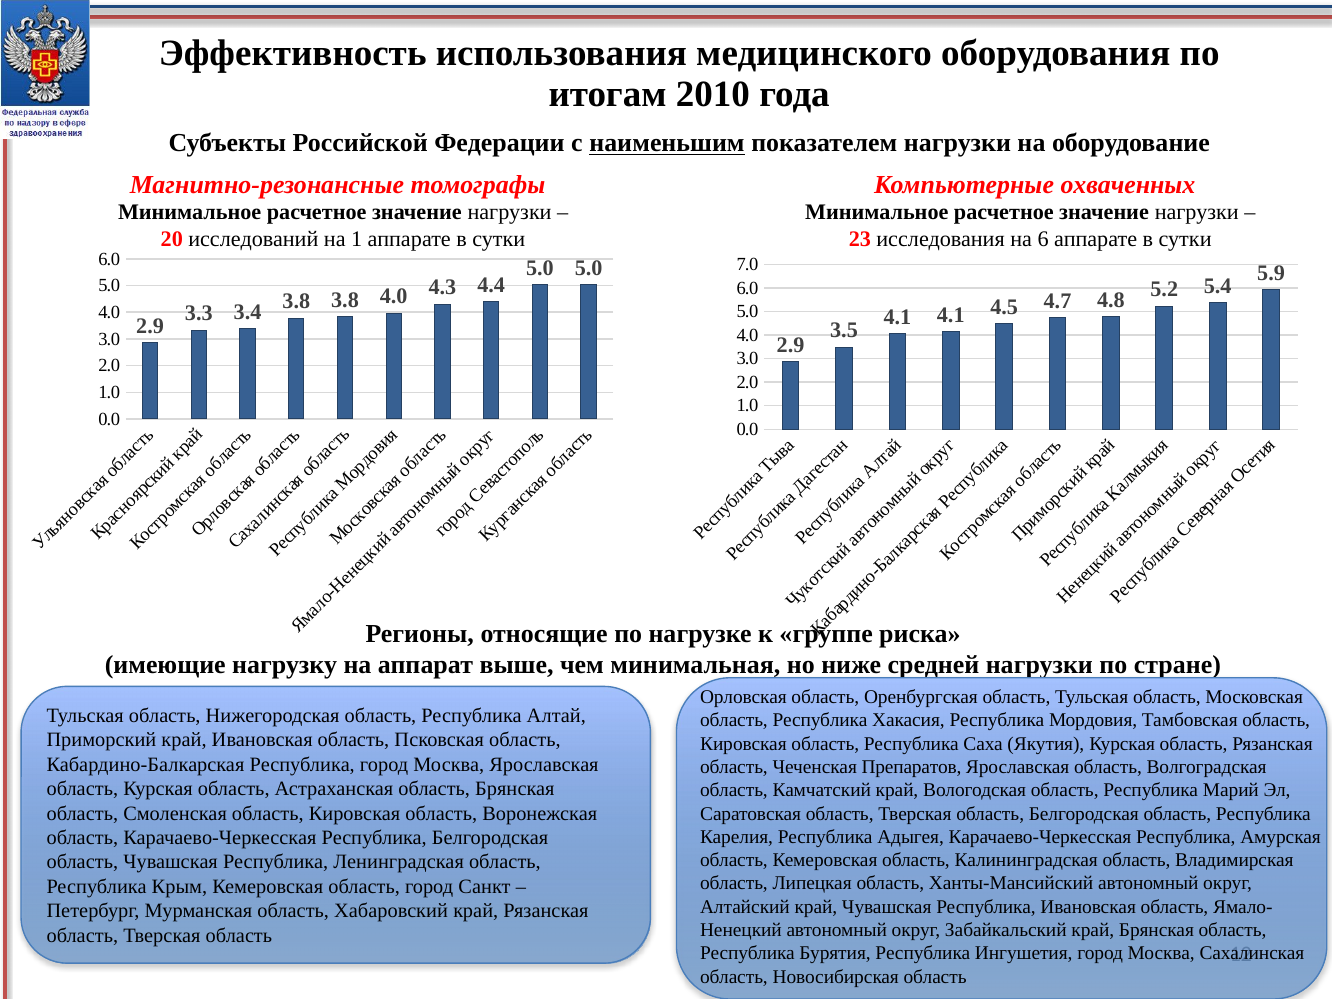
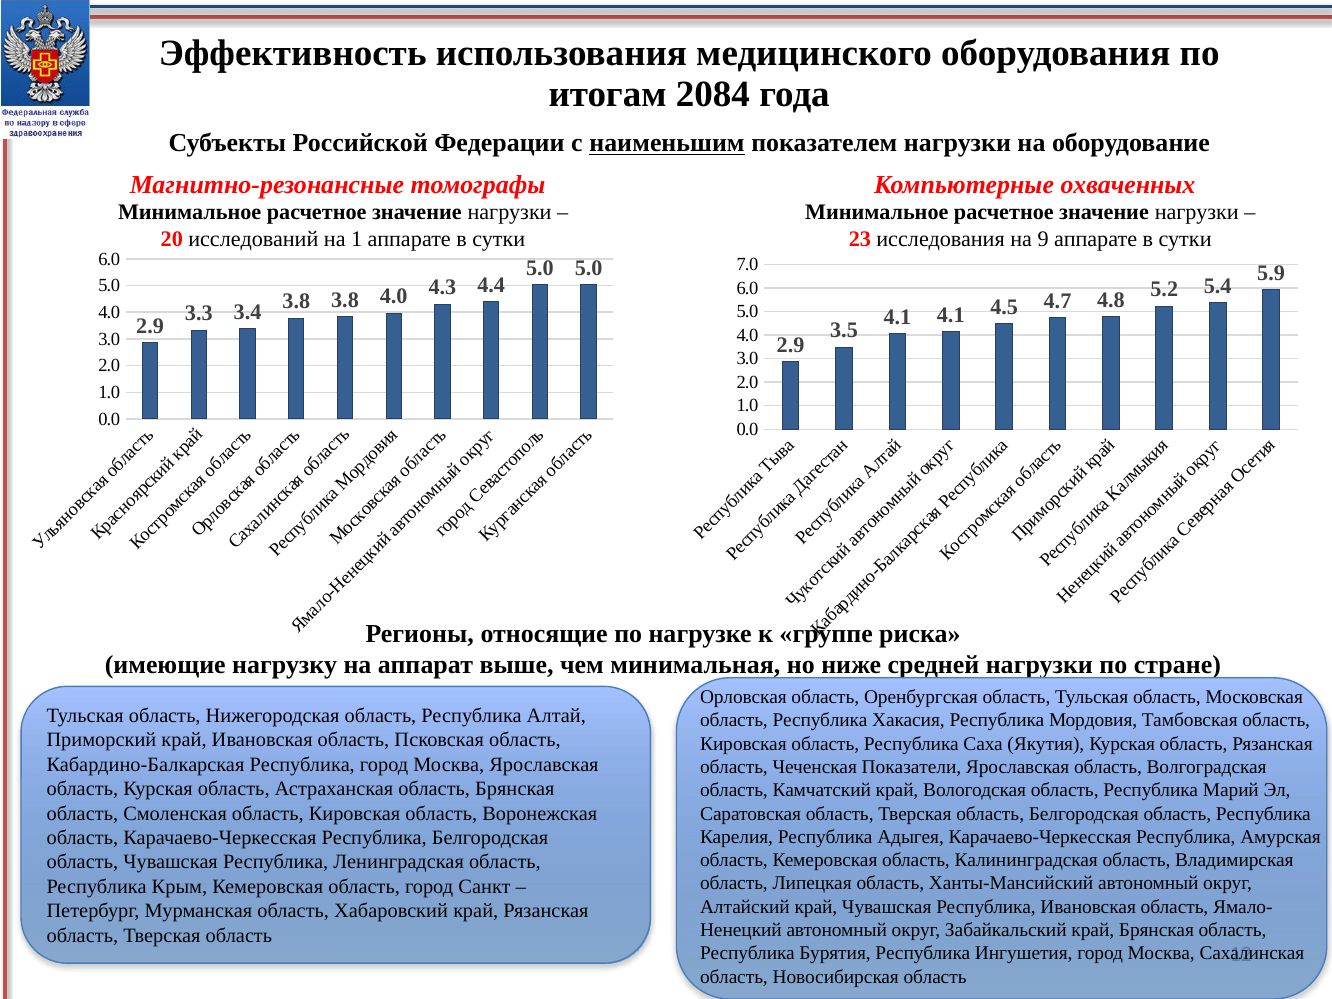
2010: 2010 -> 2084 (713, 95)
6: 6 -> 9 (1043, 239)
Препаратов: Препаратов -> Показатели (911, 767)
